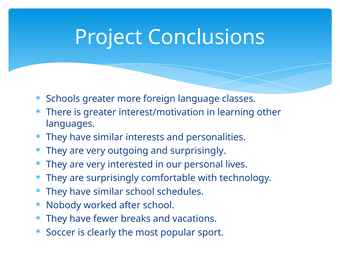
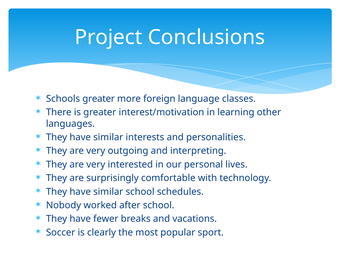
and surprisingly: surprisingly -> interpreting (198, 151)
